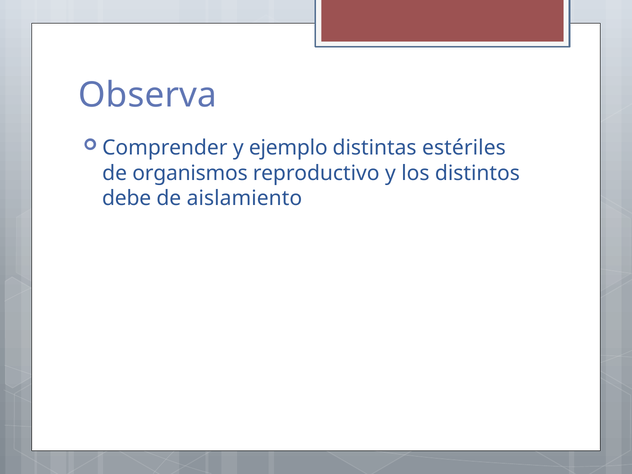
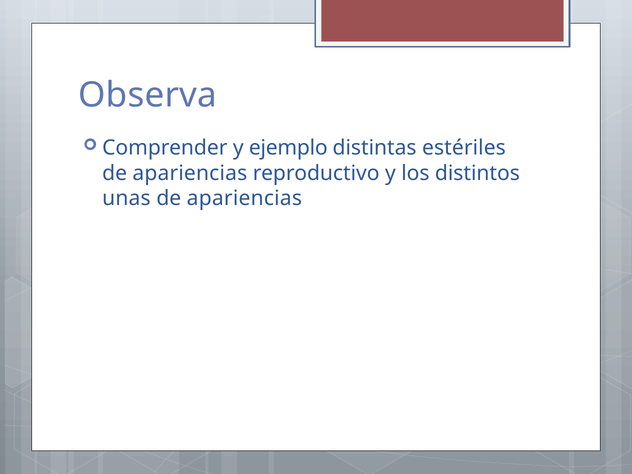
organismos: organismos -> apariencias (190, 173)
debe: debe -> unas (126, 198)
aislamiento: aislamiento -> apariencias (244, 198)
